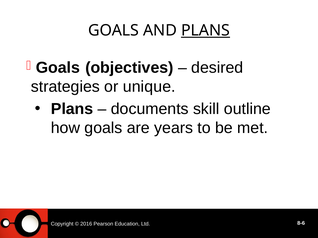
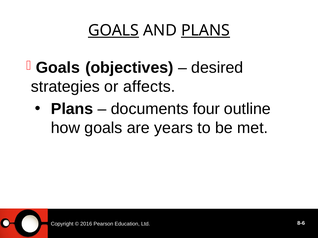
GOALS underline: none -> present (113, 31)
unique: unique -> affects (149, 87)
skill: skill -> four (206, 109)
